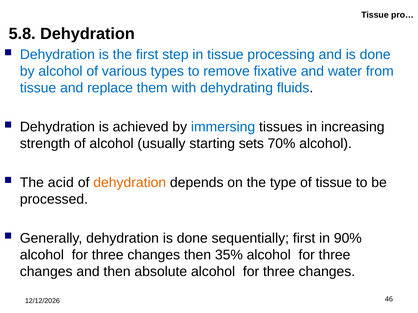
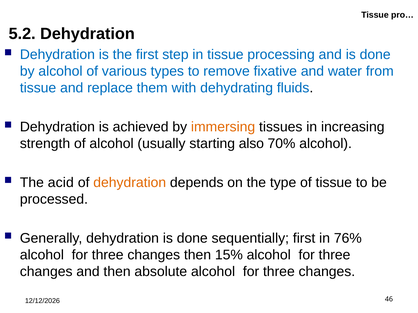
5.8: 5.8 -> 5.2 (22, 34)
immersing colour: blue -> orange (223, 127)
sets: sets -> also (251, 144)
90%: 90% -> 76% (348, 239)
35%: 35% -> 15% (229, 255)
